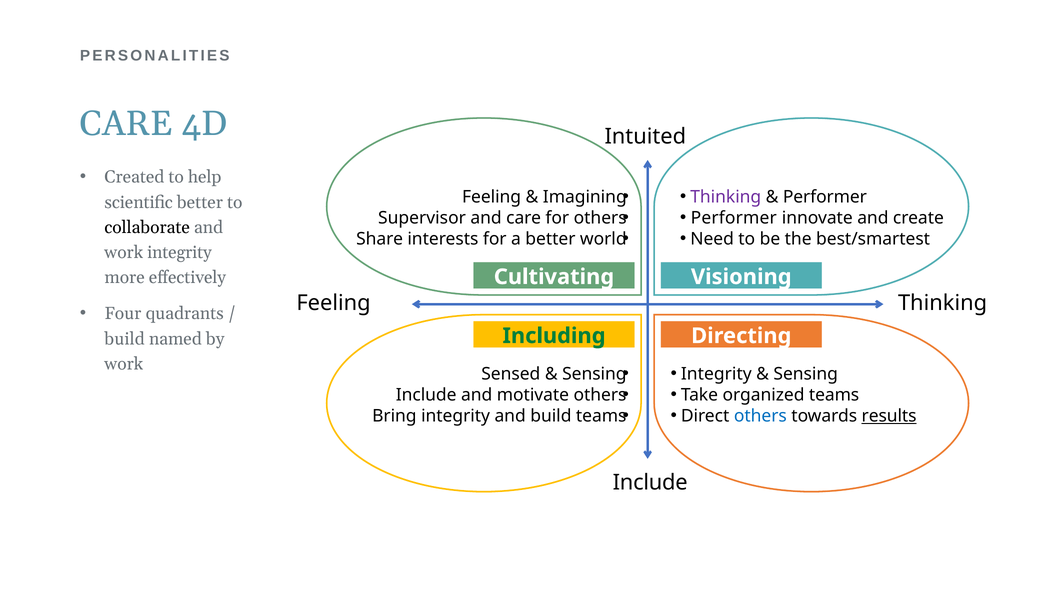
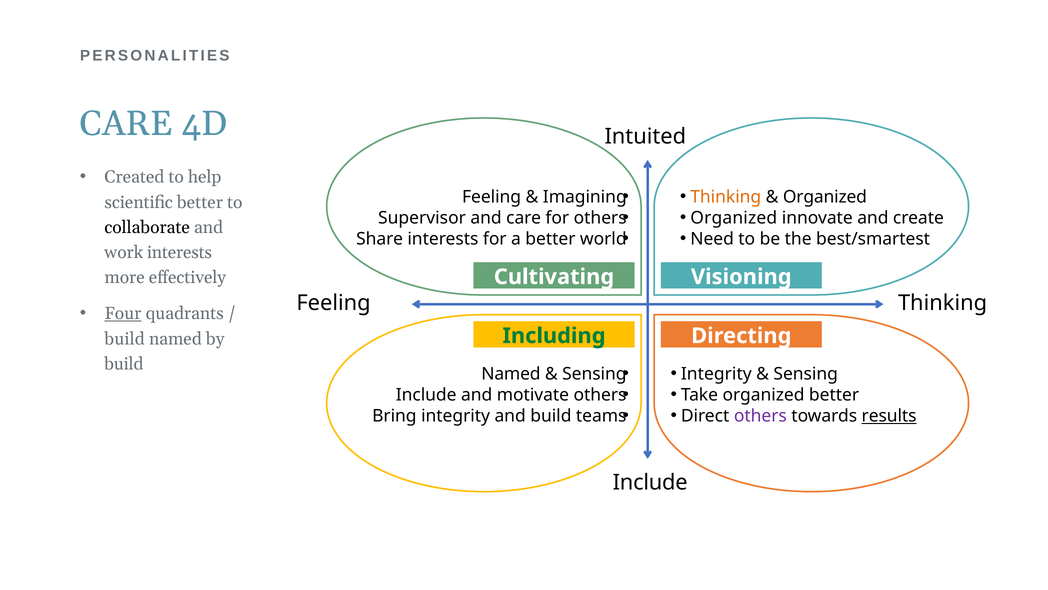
Thinking colour: purple -> orange (726, 197)
Performer: Performer -> Organized (825, 197)
Performer: Performer -> Organized (734, 218)
work integrity: integrity -> interests (179, 252)
Four underline: none -> present (123, 313)
work: work -> build (124, 364)
Sensed: Sensed -> Named (511, 374)
organized teams: teams -> better (834, 395)
others colour: blue -> purple (760, 416)
